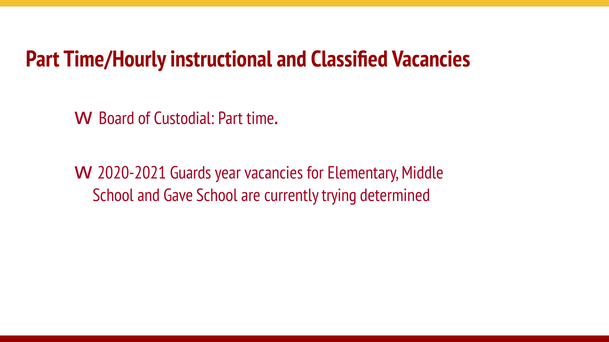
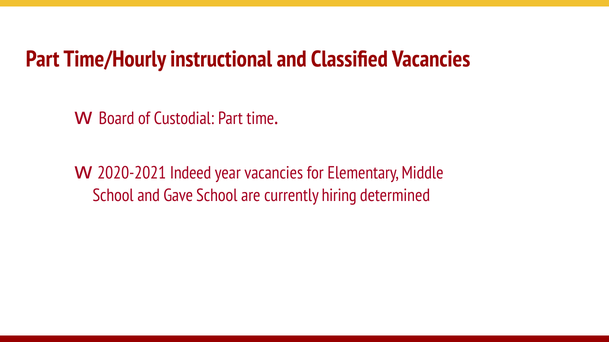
Guards: Guards -> Indeed (191, 173)
trying: trying -> hiring (339, 196)
